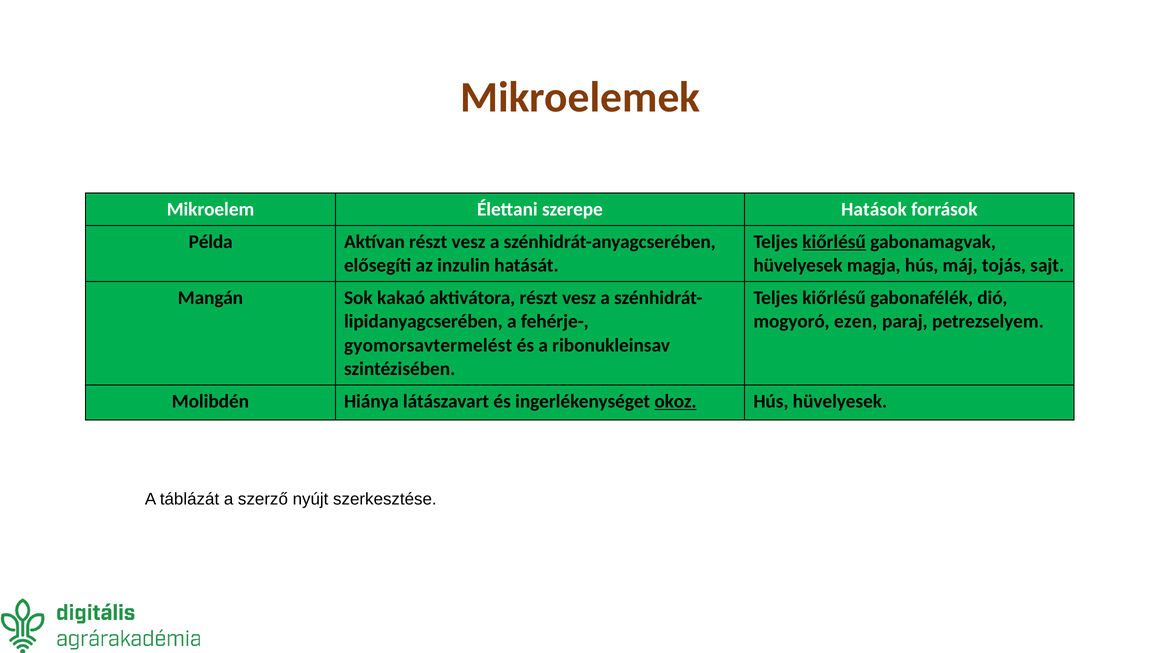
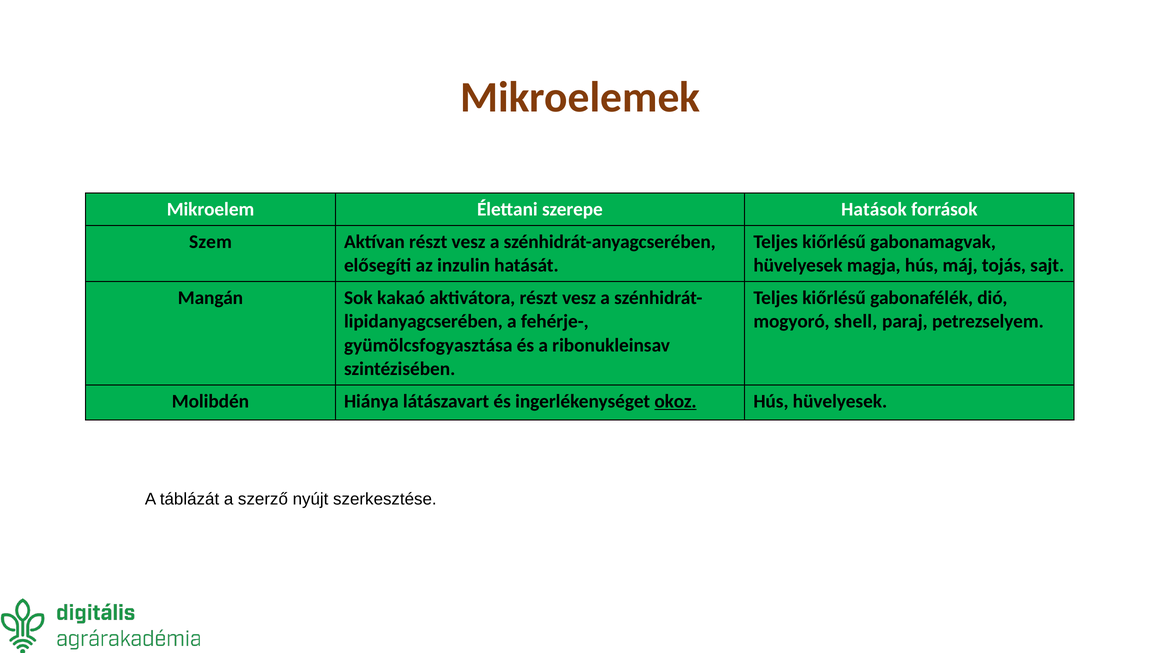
Példa: Példa -> Szem (210, 242)
kiőrlésű underline: present -> none (834, 242)
ezen: ezen -> shell (856, 321)
gyomorsavtermelést: gyomorsavtermelést -> gyümölcsfogyasztása (428, 345)
